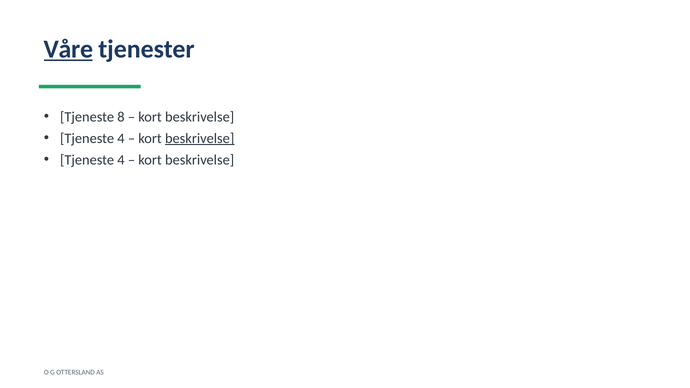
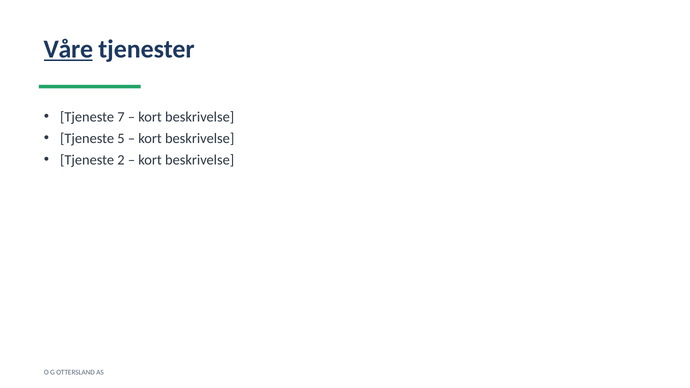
8: 8 -> 7 (121, 117)
4: 4 -> 5 (121, 138)
beskrivelse underline: present -> none (200, 138)
4: 4 -> 2 (121, 160)
